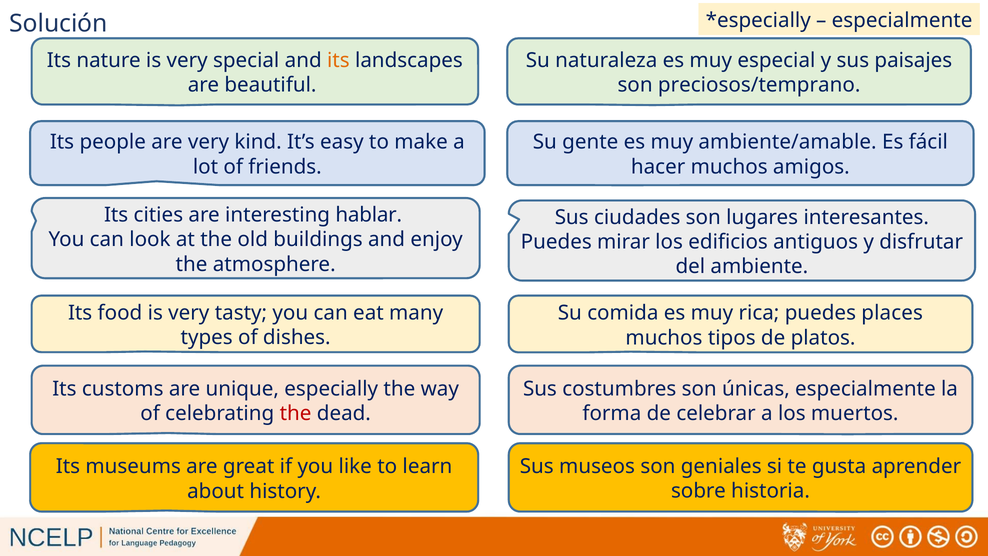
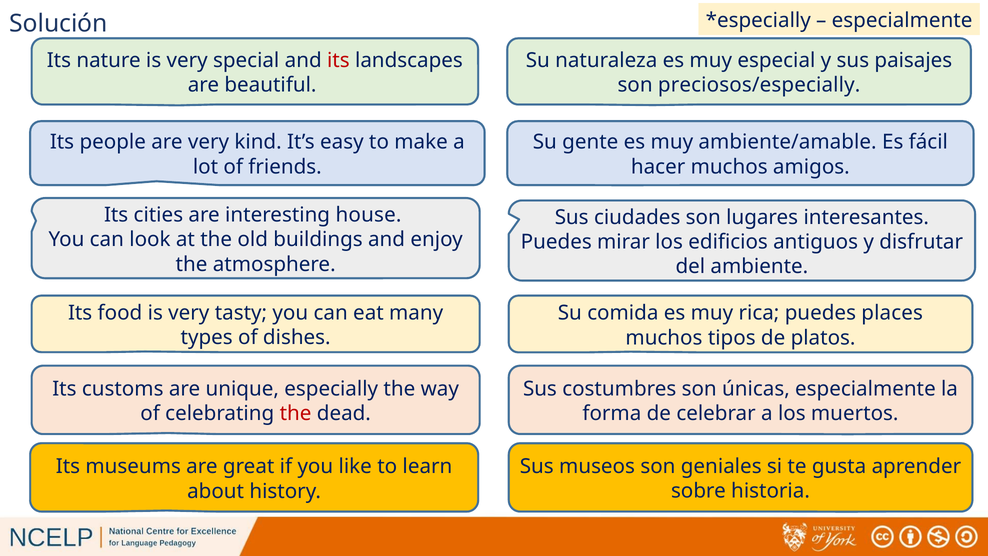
its colour: orange -> red (338, 60)
preciosos/temprano: preciosos/temprano -> preciosos/especially (759, 85)
hablar: hablar -> house (369, 215)
